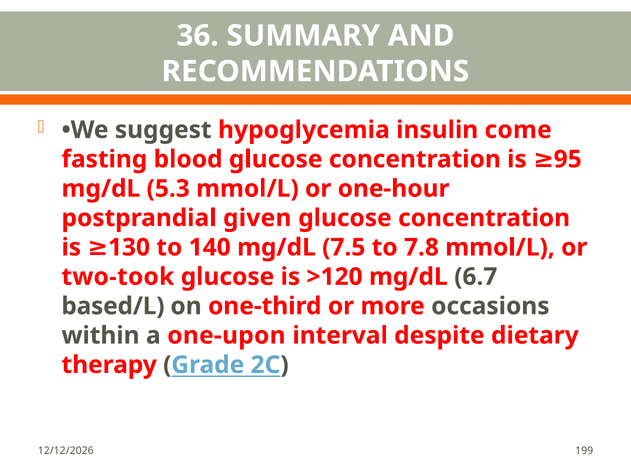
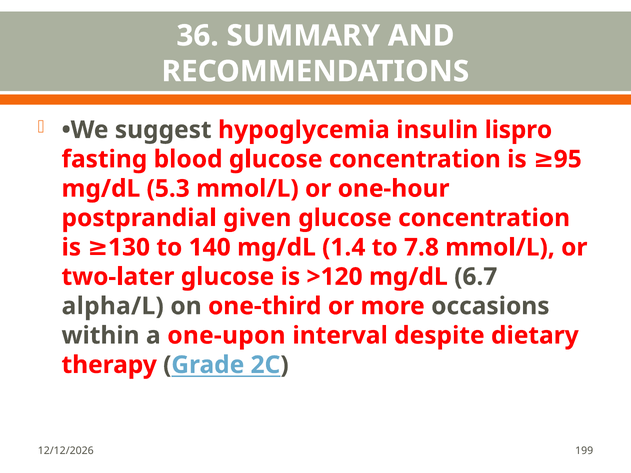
come: come -> lispro (518, 130)
7.5: 7.5 -> 1.4 (344, 248)
two-took: two-took -> two-later (118, 277)
based/L: based/L -> alpha/L (113, 306)
